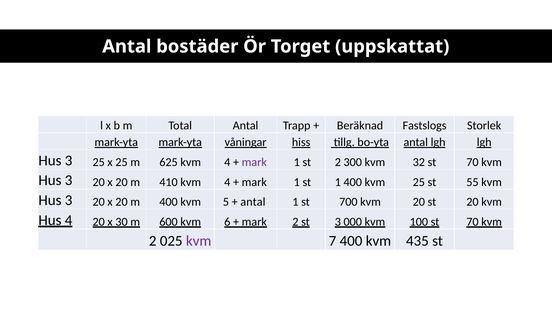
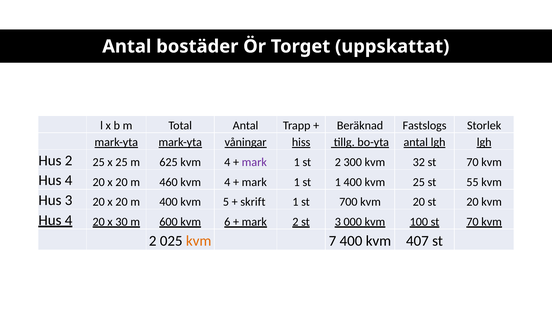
3: 3 -> 2 (69, 161)
3: 3 -> 4 (69, 181)
410: 410 -> 460 (169, 182)
antal: antal -> skrift (253, 202)
kvm colour: purple -> orange (199, 241)
435: 435 -> 407 (417, 241)
